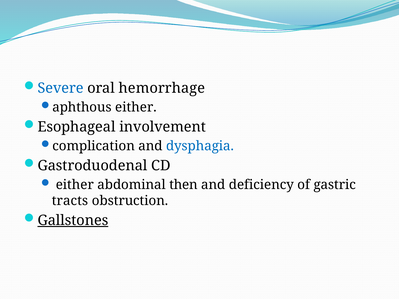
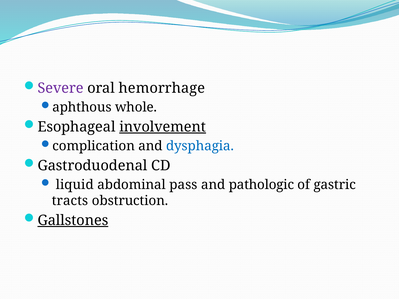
Severe colour: blue -> purple (61, 88)
aphthous either: either -> whole (136, 107)
involvement underline: none -> present (163, 127)
either: either -> liquid (75, 185)
then: then -> pass (183, 185)
deficiency: deficiency -> pathologic (261, 185)
